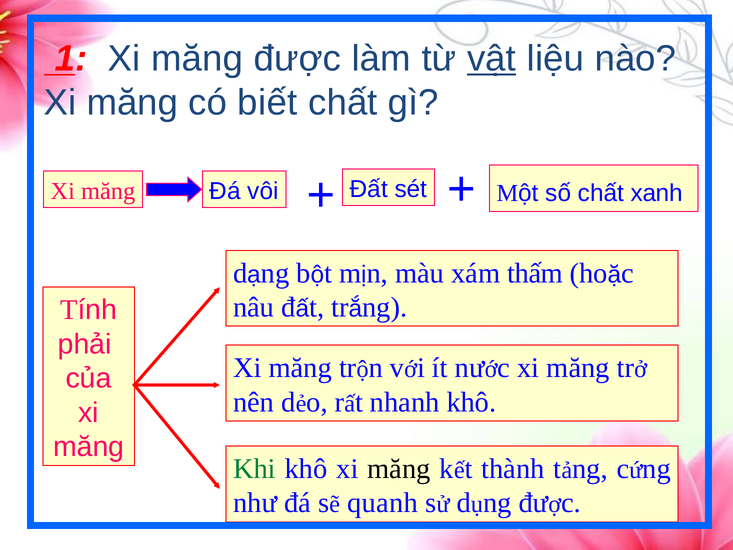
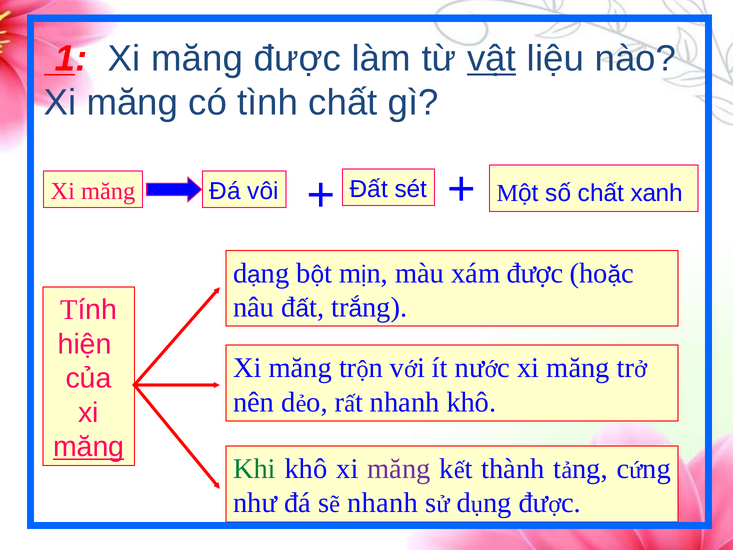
biết: biết -> tình (268, 103)
xám thấm: thấm -> được (535, 273)
phải: phải -> hiện (85, 344)
măng underline: none -> present (89, 447)
măng colour: black -> purple (399, 469)
quanh: quanh -> nhanh (383, 503)
